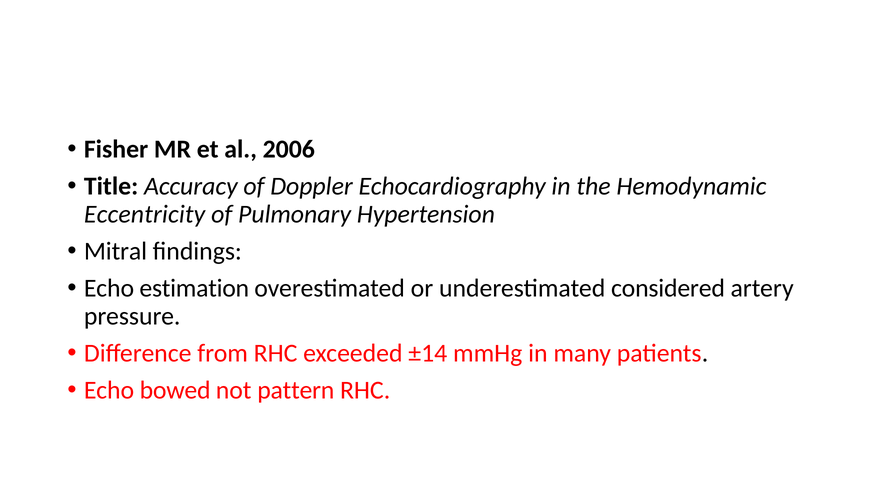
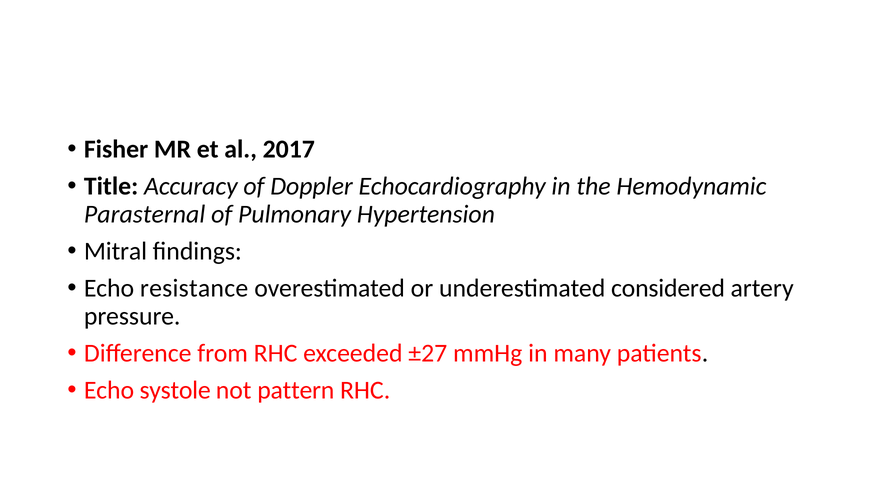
2006: 2006 -> 2017 (289, 149)
Eccentricity: Eccentricity -> Parasternal (145, 214)
estimation: estimation -> resistance (194, 289)
±14: ±14 -> ±27 (428, 353)
bowed: bowed -> systole (175, 390)
